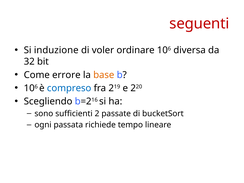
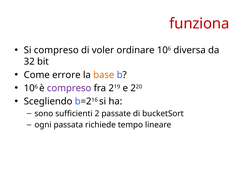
seguenti: seguenti -> funziona (199, 24)
Si induzione: induzione -> compreso (56, 50)
compreso colour: blue -> purple (69, 88)
